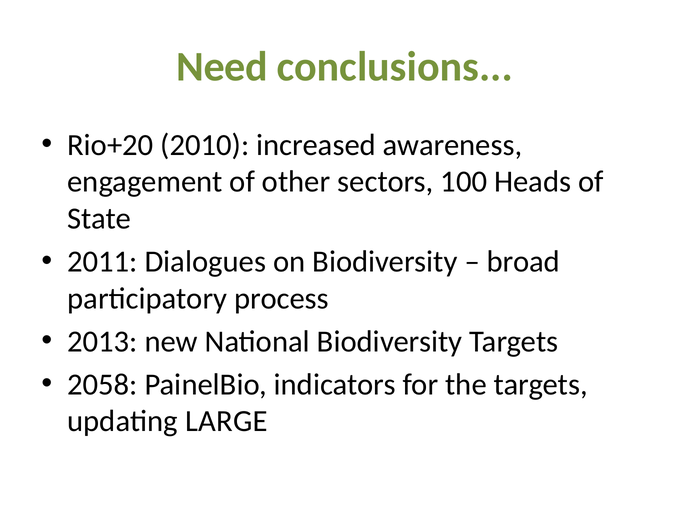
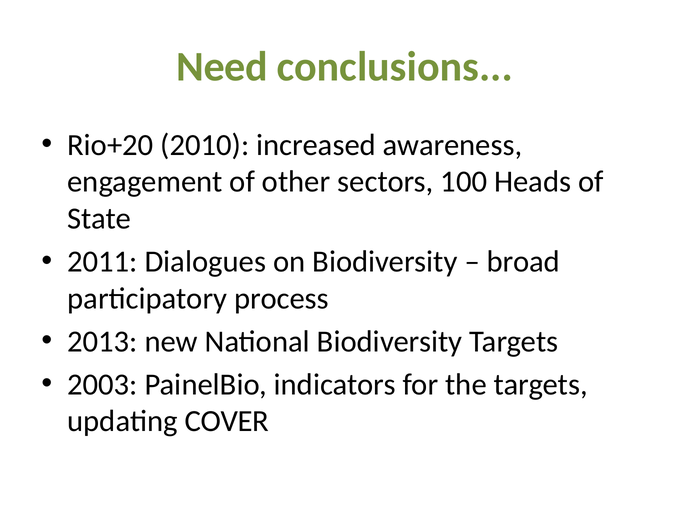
2058: 2058 -> 2003 (102, 384)
LARGE: LARGE -> COVER (227, 421)
